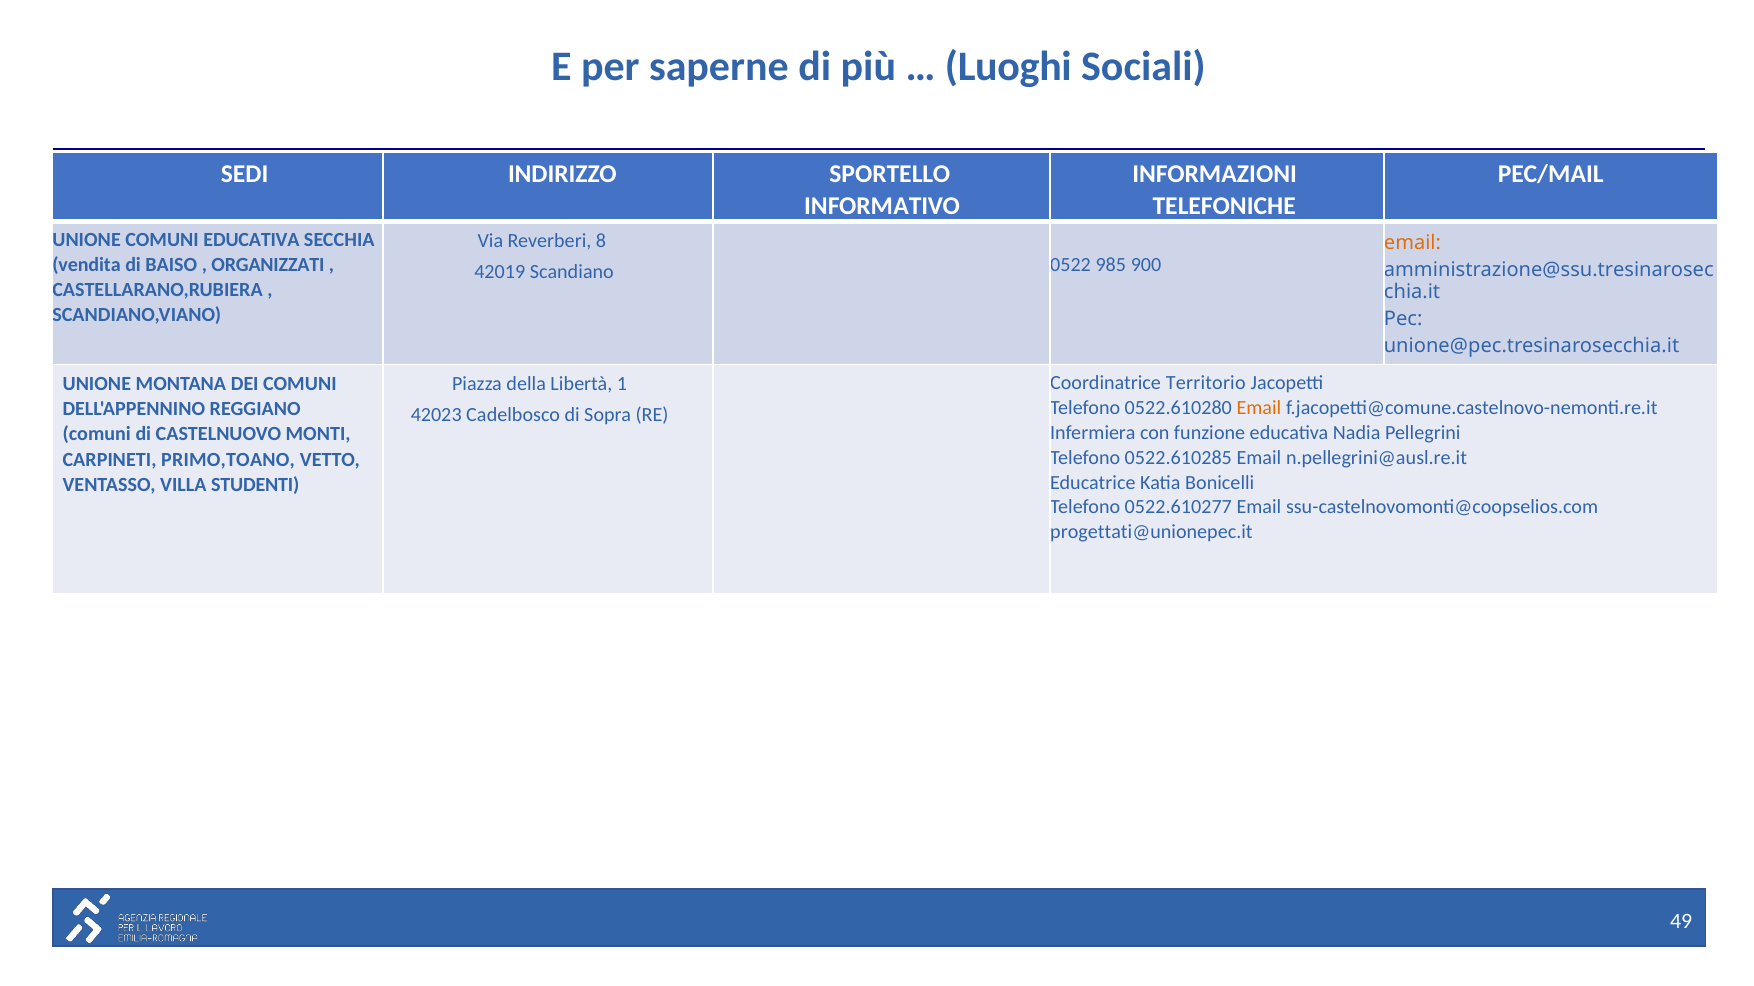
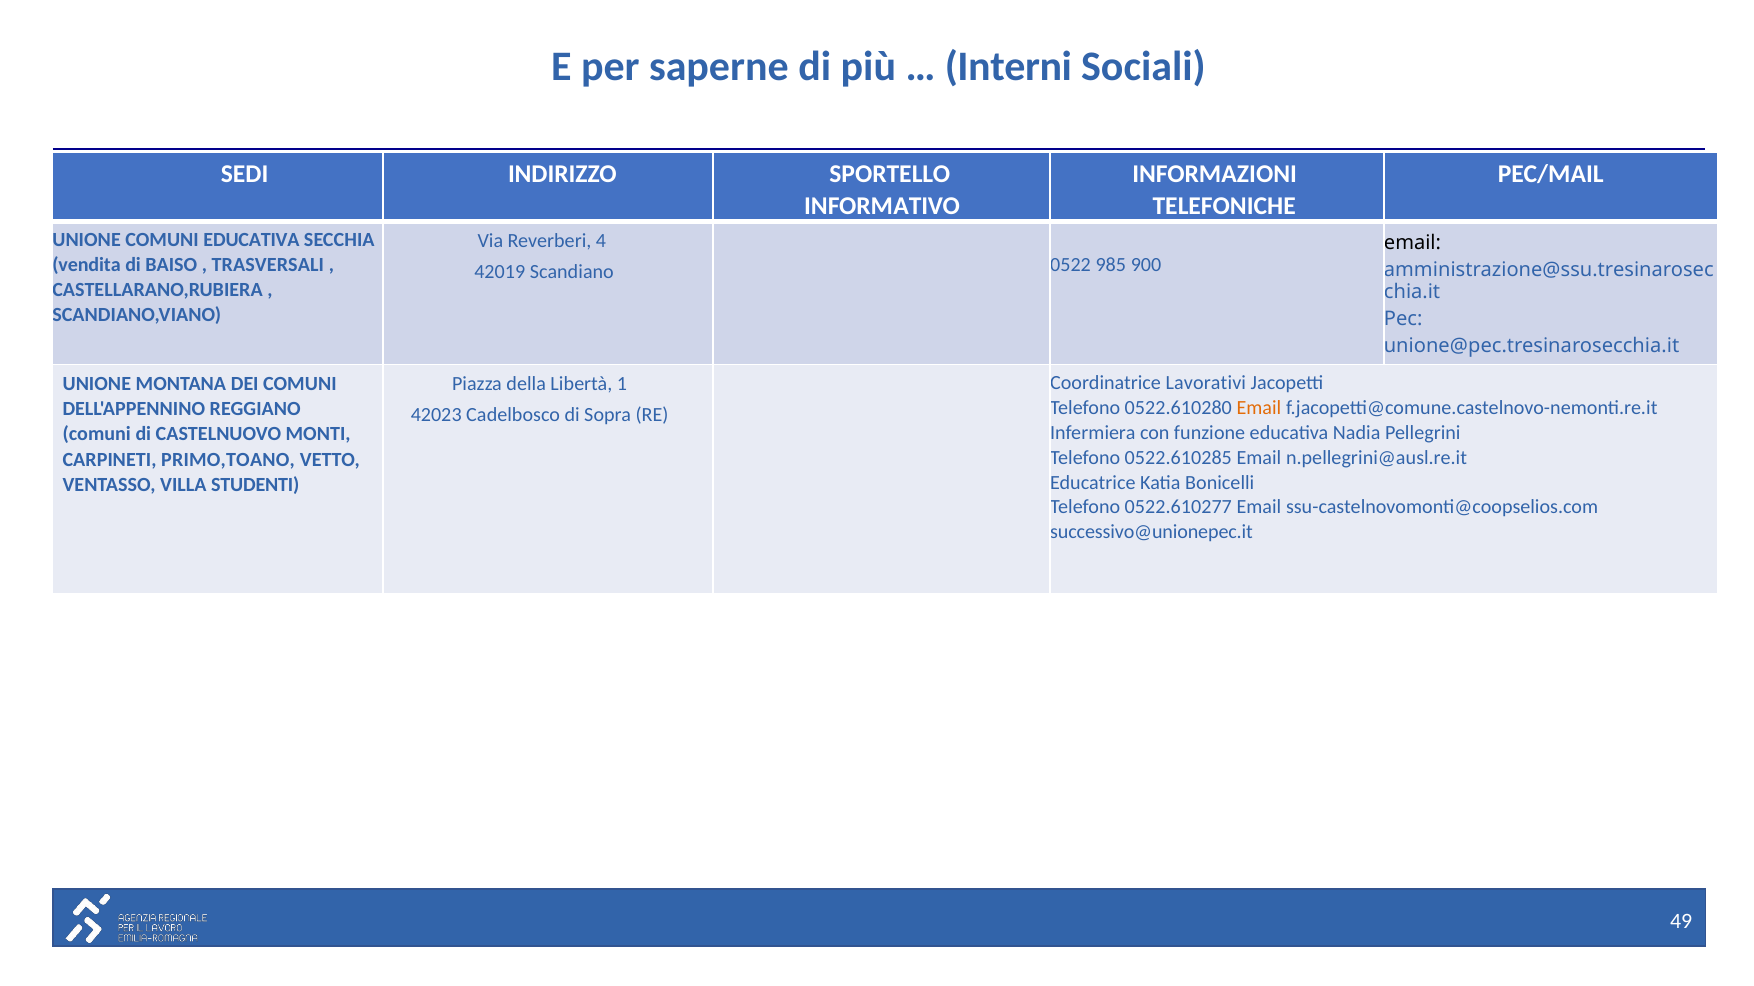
Luoghi: Luoghi -> Interni (1008, 67)
8: 8 -> 4 (601, 241)
email colour: orange -> black (1412, 243)
ORGANIZZATI: ORGANIZZATI -> TRASVERSALI (268, 265)
Territorio: Territorio -> Lavorativi (1206, 384)
progettati@unionepec.it: progettati@unionepec.it -> successivo@unionepec.it (1152, 532)
